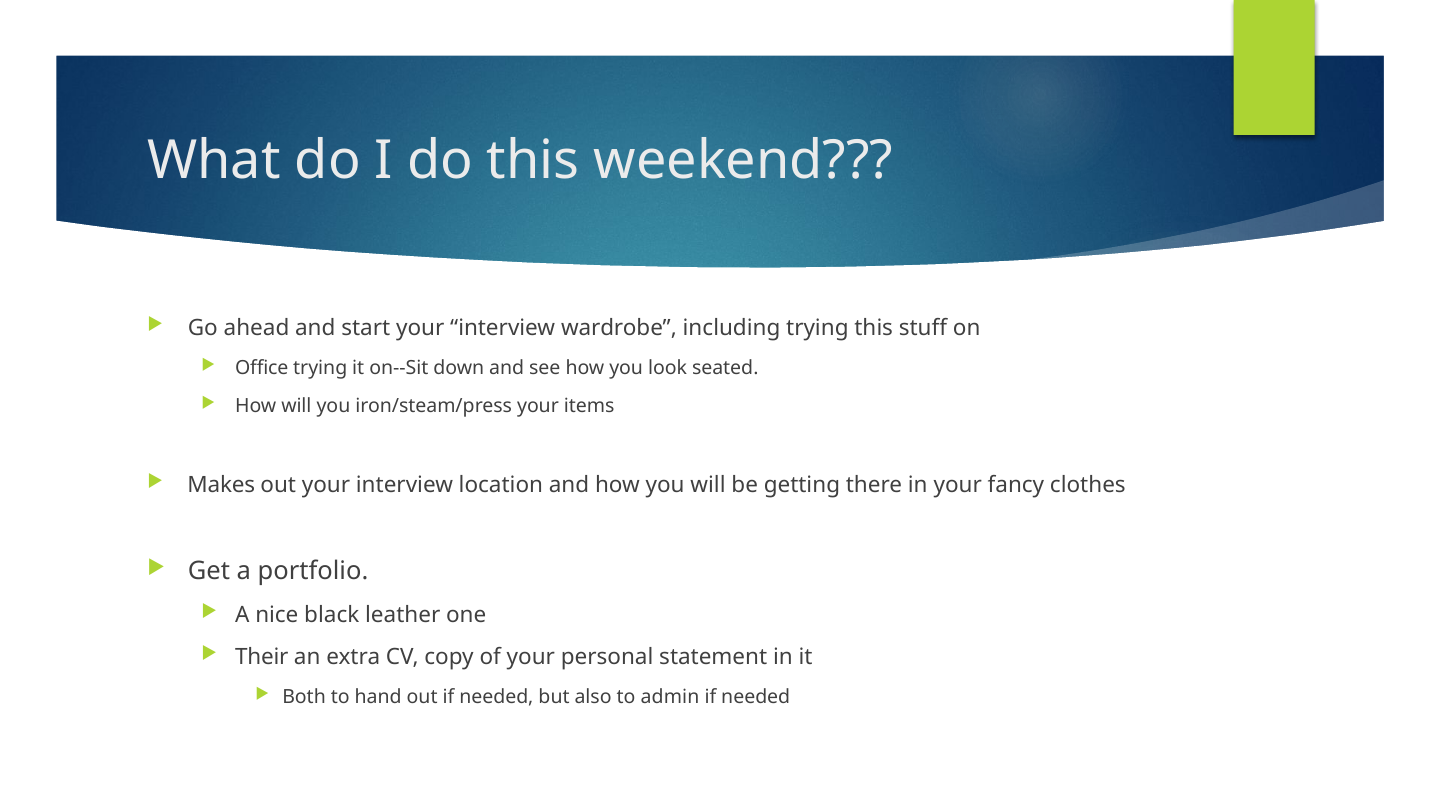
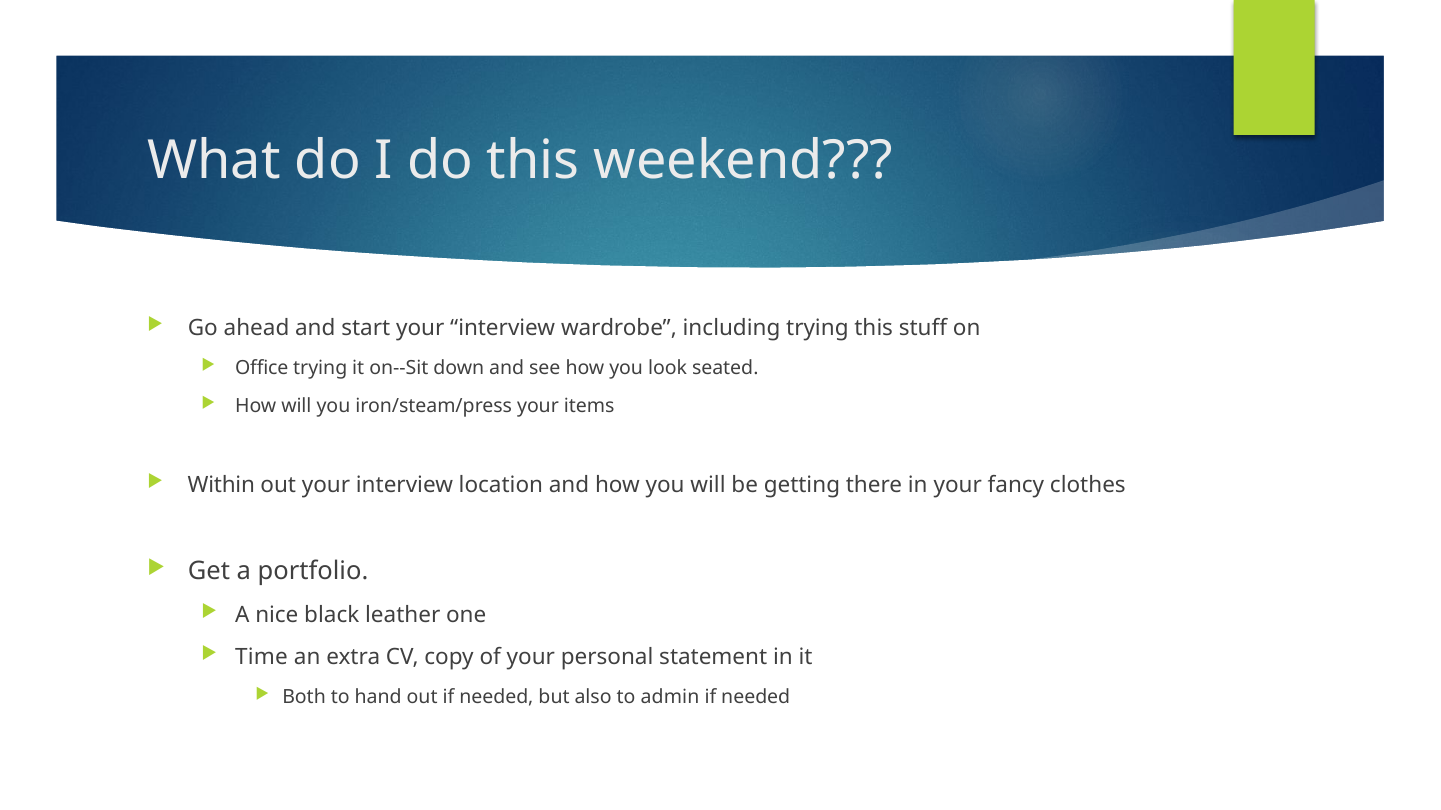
Makes: Makes -> Within (221, 486)
Their: Their -> Time (262, 657)
